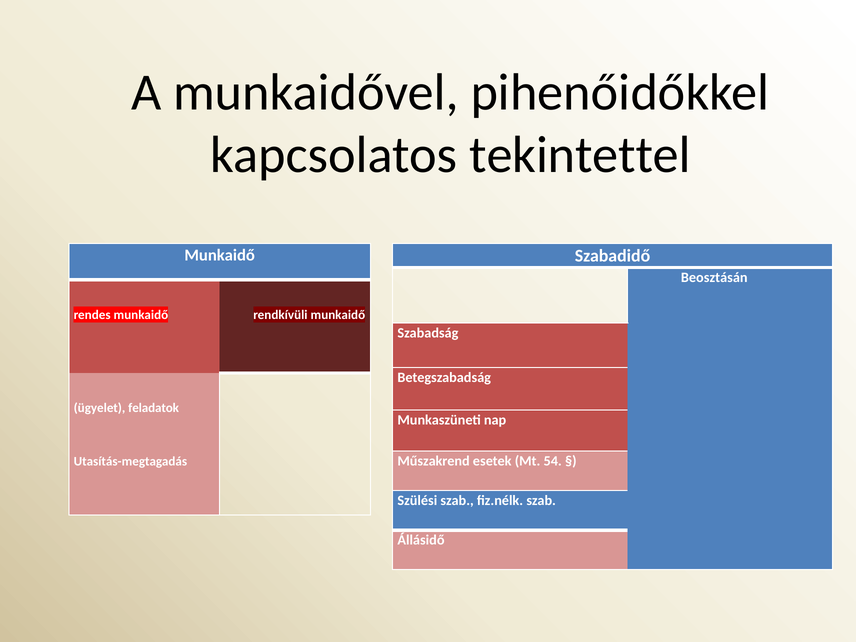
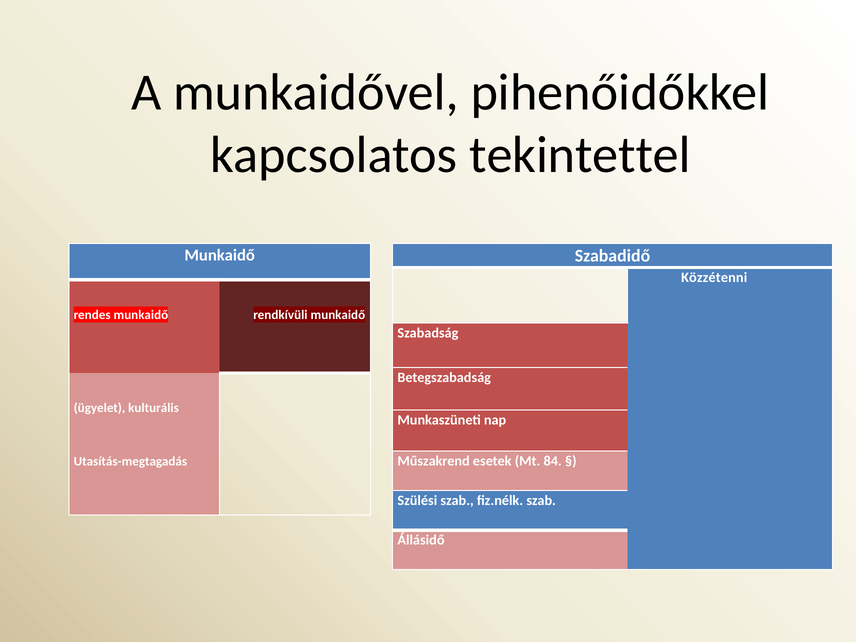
Beosztásán: Beosztásán -> Közzétenni (714, 278)
feladatok: feladatok -> kulturális (154, 408)
54: 54 -> 84 (553, 461)
